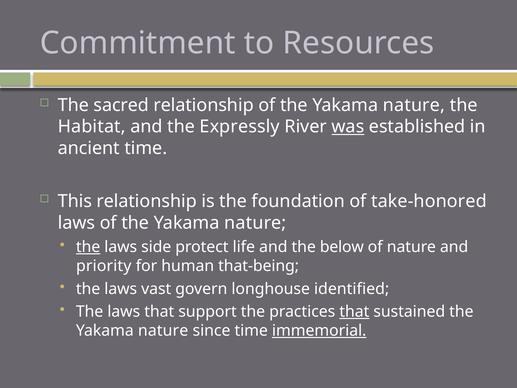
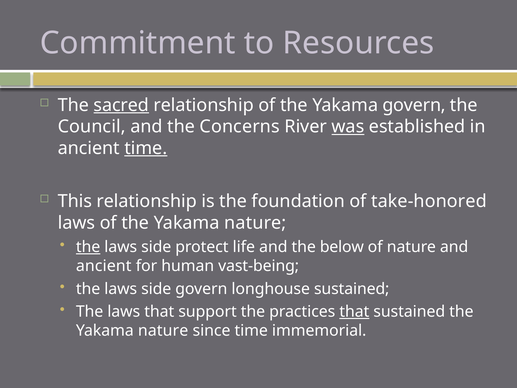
sacred underline: none -> present (121, 105)
nature: nature -> govern (414, 105)
Habitat: Habitat -> Council (92, 127)
Expressly: Expressly -> Concerns (240, 127)
time underline: none -> present (146, 148)
priority: priority -> ancient (104, 266)
that-being: that-being -> vast-being (259, 266)
vast: vast -> side (156, 289)
longhouse identified: identified -> sustained (352, 289)
immemorial underline: present -> none (319, 331)
